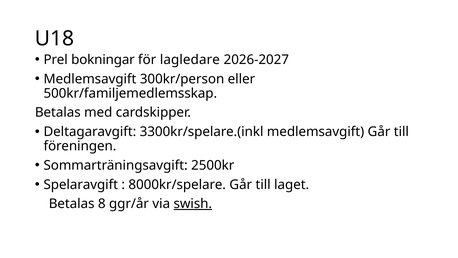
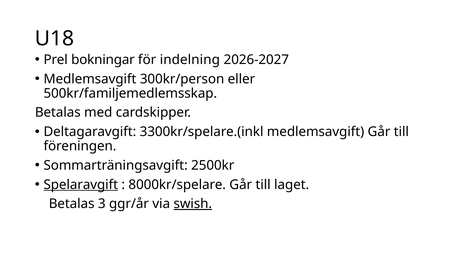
lagledare: lagledare -> indelning (190, 60)
Spelaravgift underline: none -> present (81, 184)
8: 8 -> 3 (102, 204)
